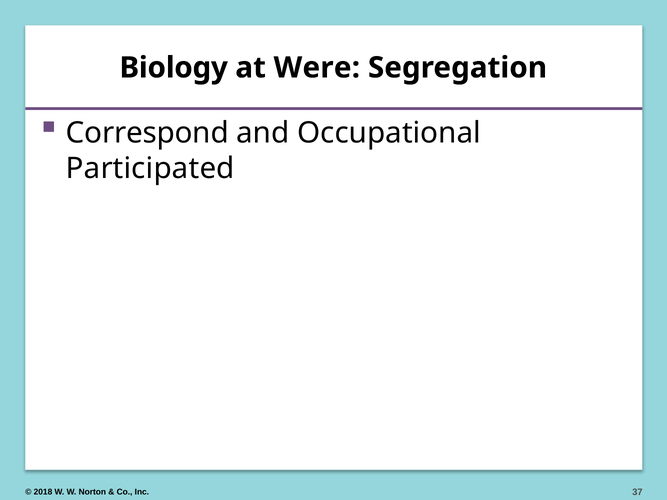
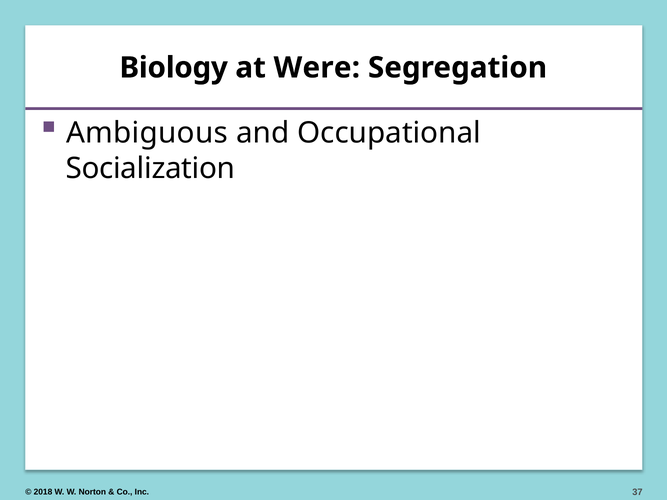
Correspond: Correspond -> Ambiguous (147, 133)
Participated: Participated -> Socialization (150, 169)
